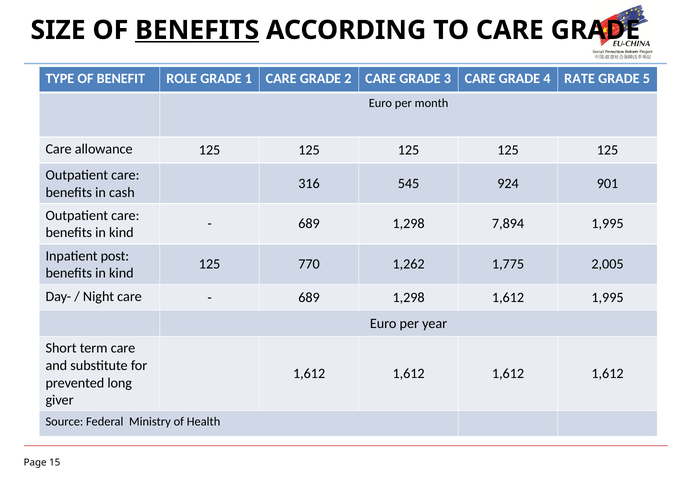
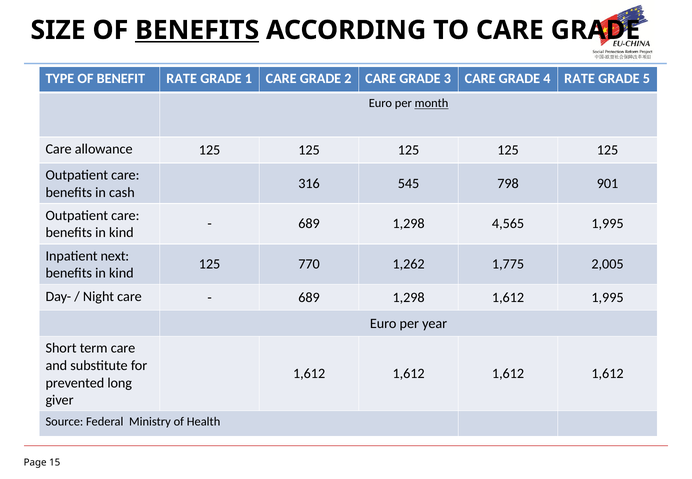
BENEFIT ROLE: ROLE -> RATE (182, 79)
month underline: none -> present (432, 103)
924: 924 -> 798 (508, 183)
7,894: 7,894 -> 4,565 (508, 224)
post: post -> next (115, 256)
